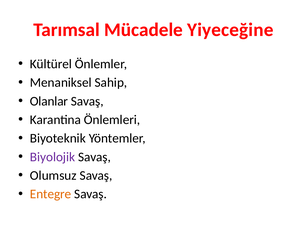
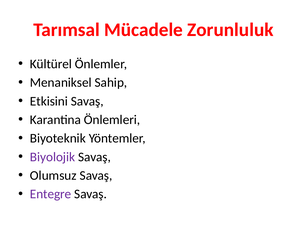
Yiyeceğine: Yiyeceğine -> Zorunluluk (230, 30)
Olanlar: Olanlar -> Etkisini (49, 101)
Entegre colour: orange -> purple (51, 194)
